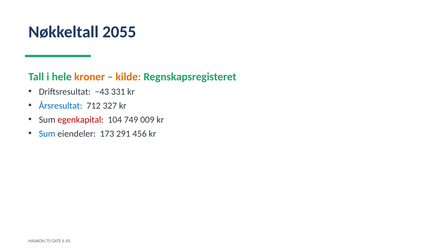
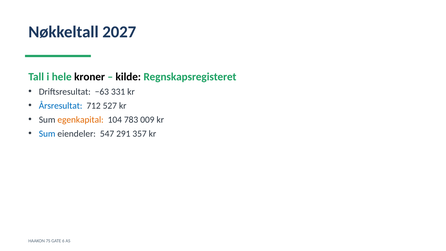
2055: 2055 -> 2027 (119, 32)
kroner colour: orange -> black (90, 77)
kilde colour: orange -> black (128, 77)
−43: −43 -> −63 (102, 92)
327: 327 -> 527 (110, 106)
egenkapital colour: red -> orange (81, 120)
749: 749 -> 783 (131, 120)
173: 173 -> 547 (107, 134)
456: 456 -> 357 (140, 134)
